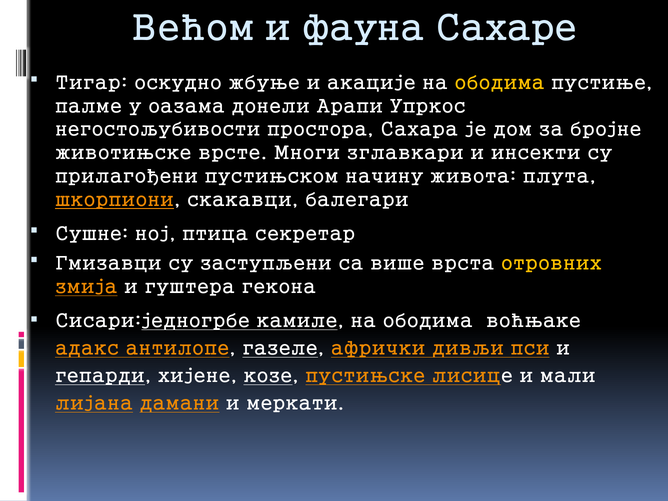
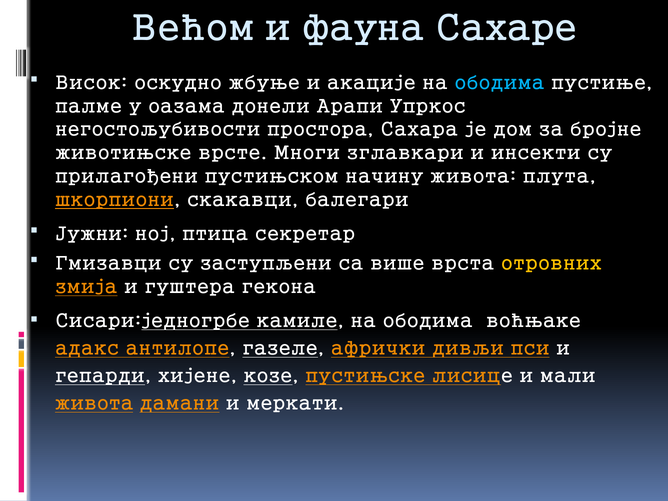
Тигар: Тигар -> Висок (91, 83)
ободима colour: yellow -> light blue (500, 83)
Сушне: Сушне -> Јужни (92, 234)
лијана: лијана -> живота (94, 403)
